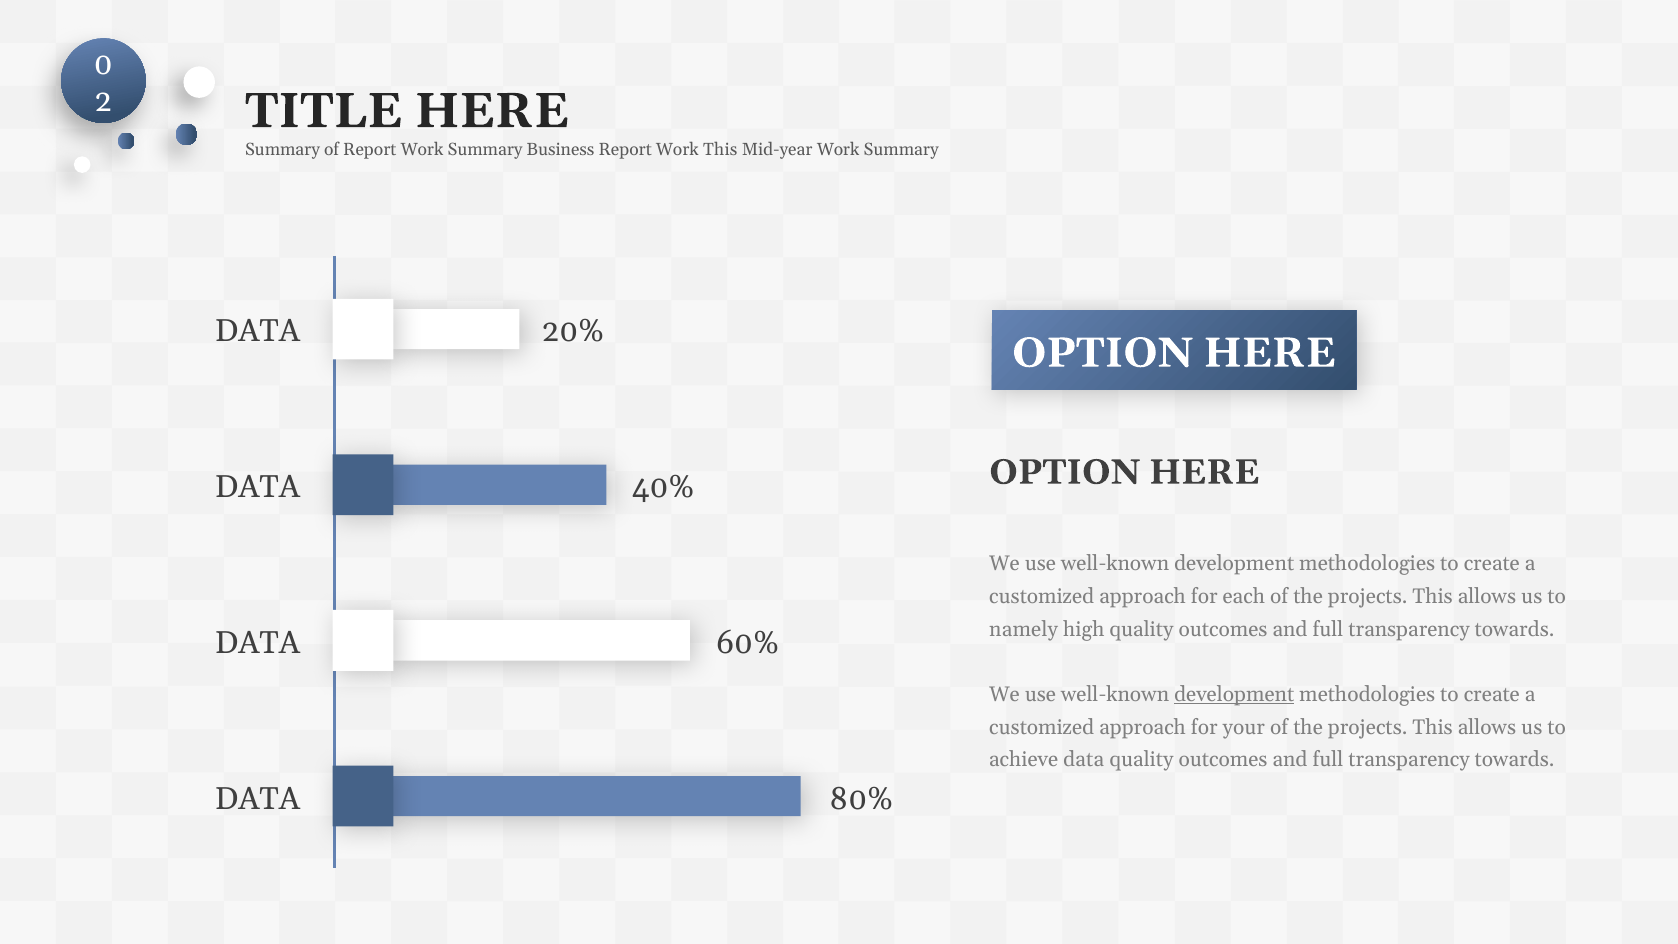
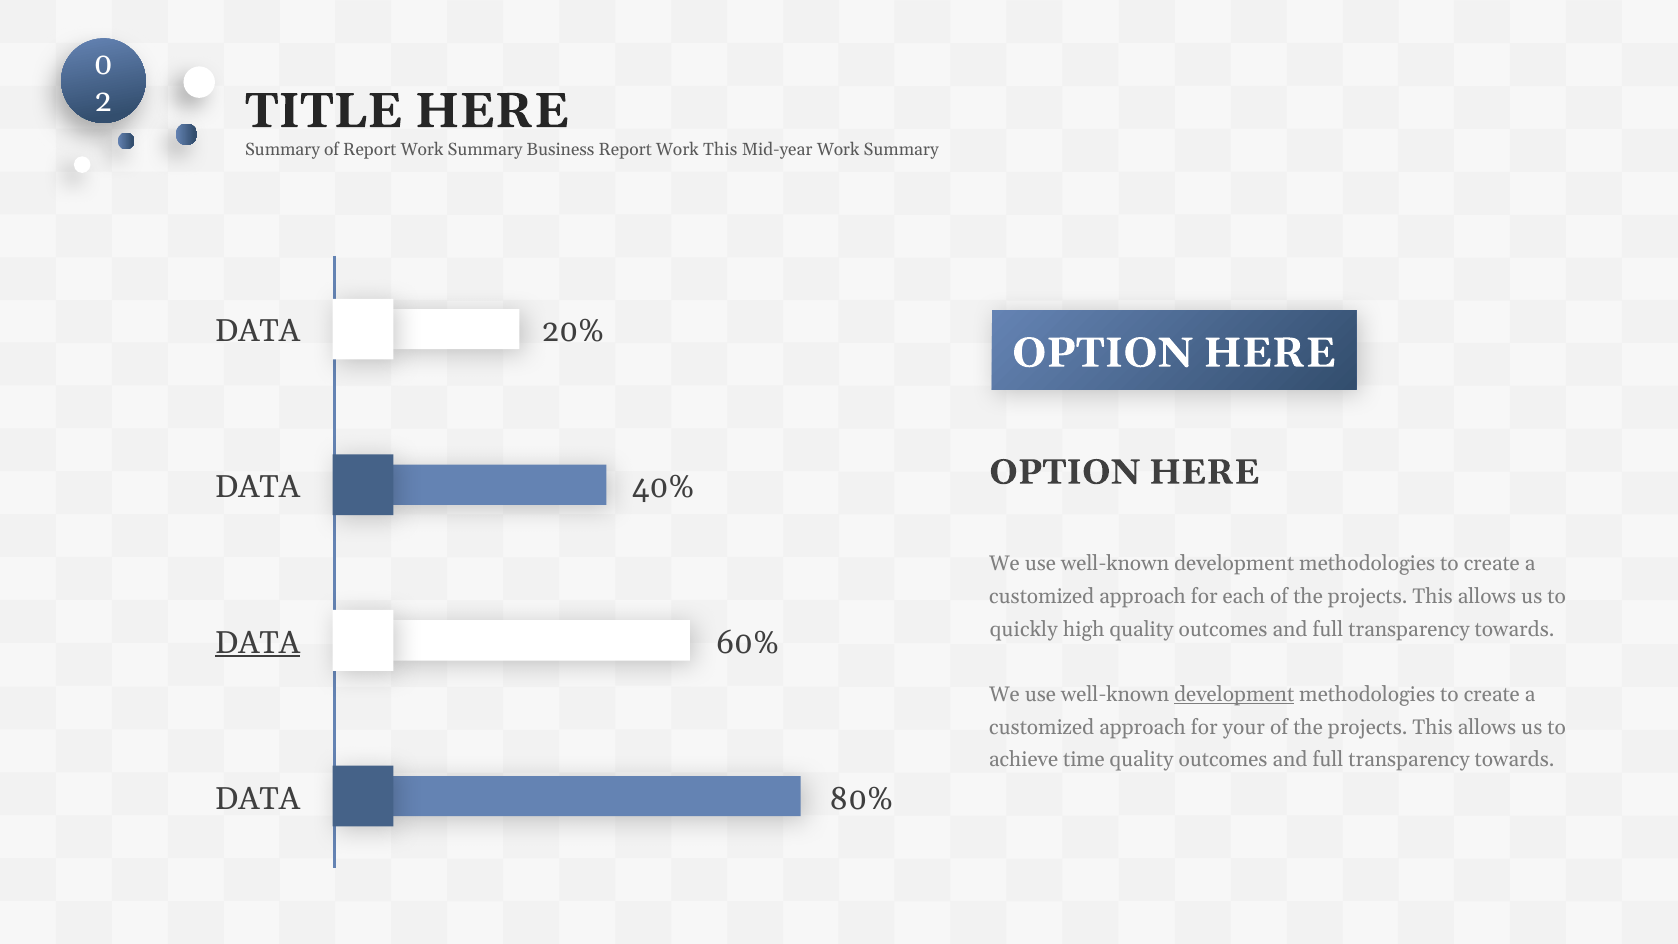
namely: namely -> quickly (1024, 629)
DATA underline: none -> present (257, 643)
achieve data: data -> time (1084, 760)
